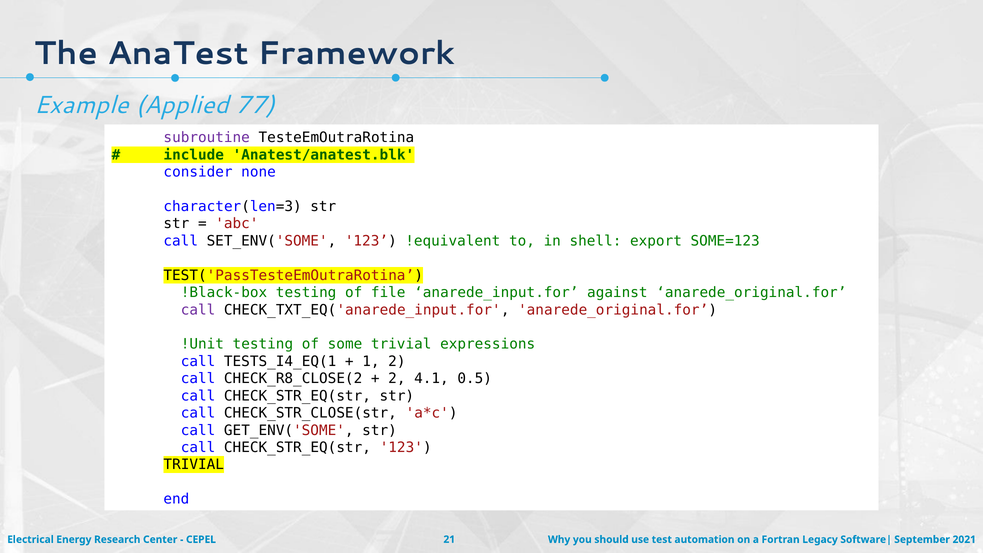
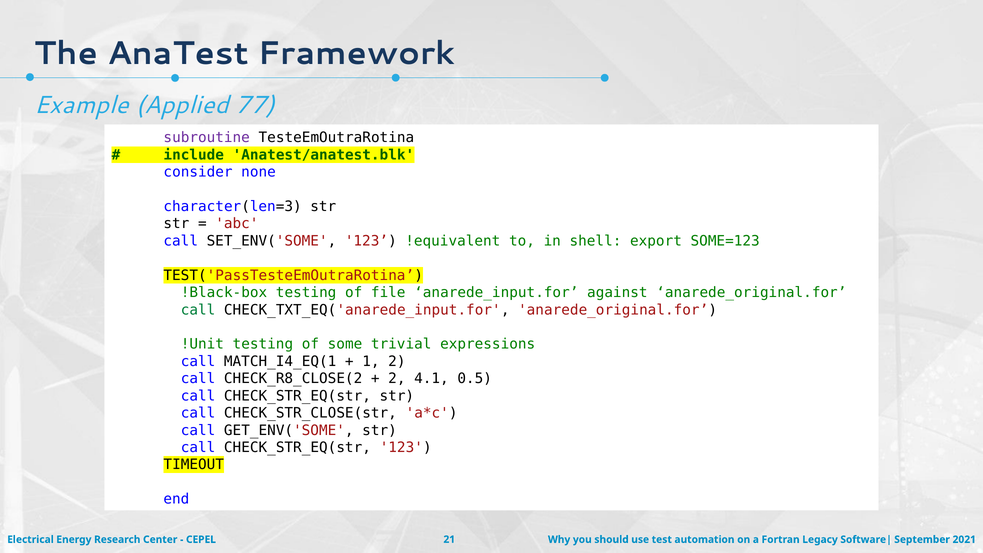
call colour: purple -> green (198, 310)
TESTS_I4_EQ(1: TESTS_I4_EQ(1 -> MATCH_I4_EQ(1 (280, 361)
TRIVIAL: TRIVIAL -> TIMEOUT (194, 465)
